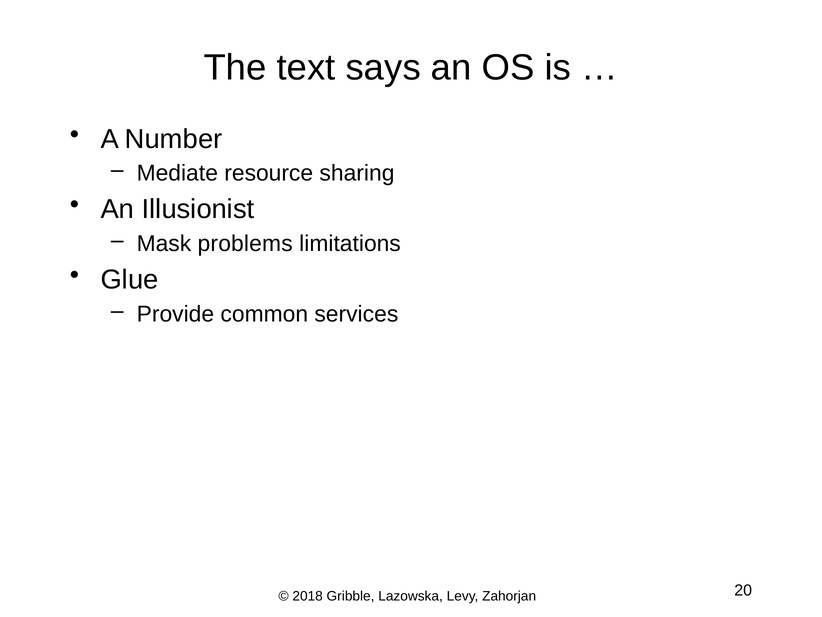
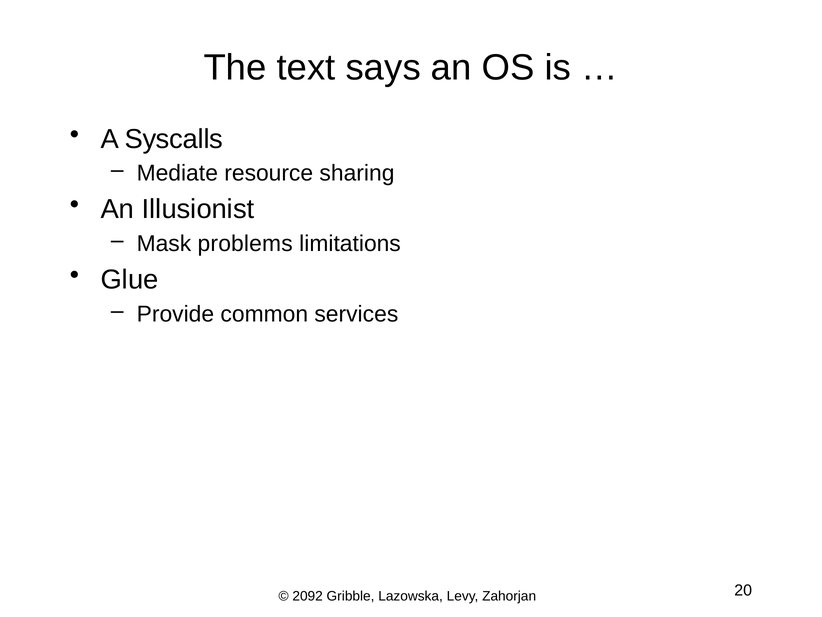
Number: Number -> Syscalls (174, 139)
2018: 2018 -> 2092 (308, 596)
